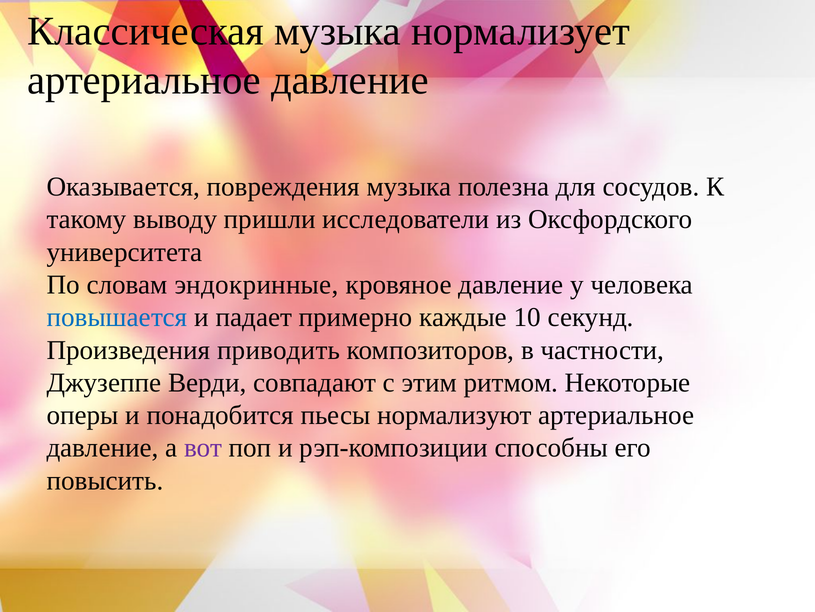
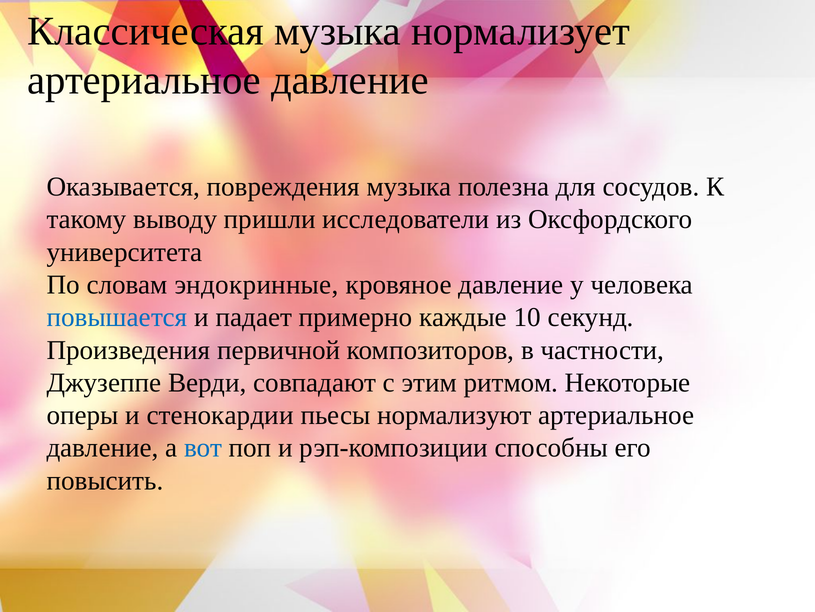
приводить: приводить -> первичной (279, 350)
понадобится: понадобится -> стенокардии (220, 415)
вот colour: purple -> blue (203, 447)
